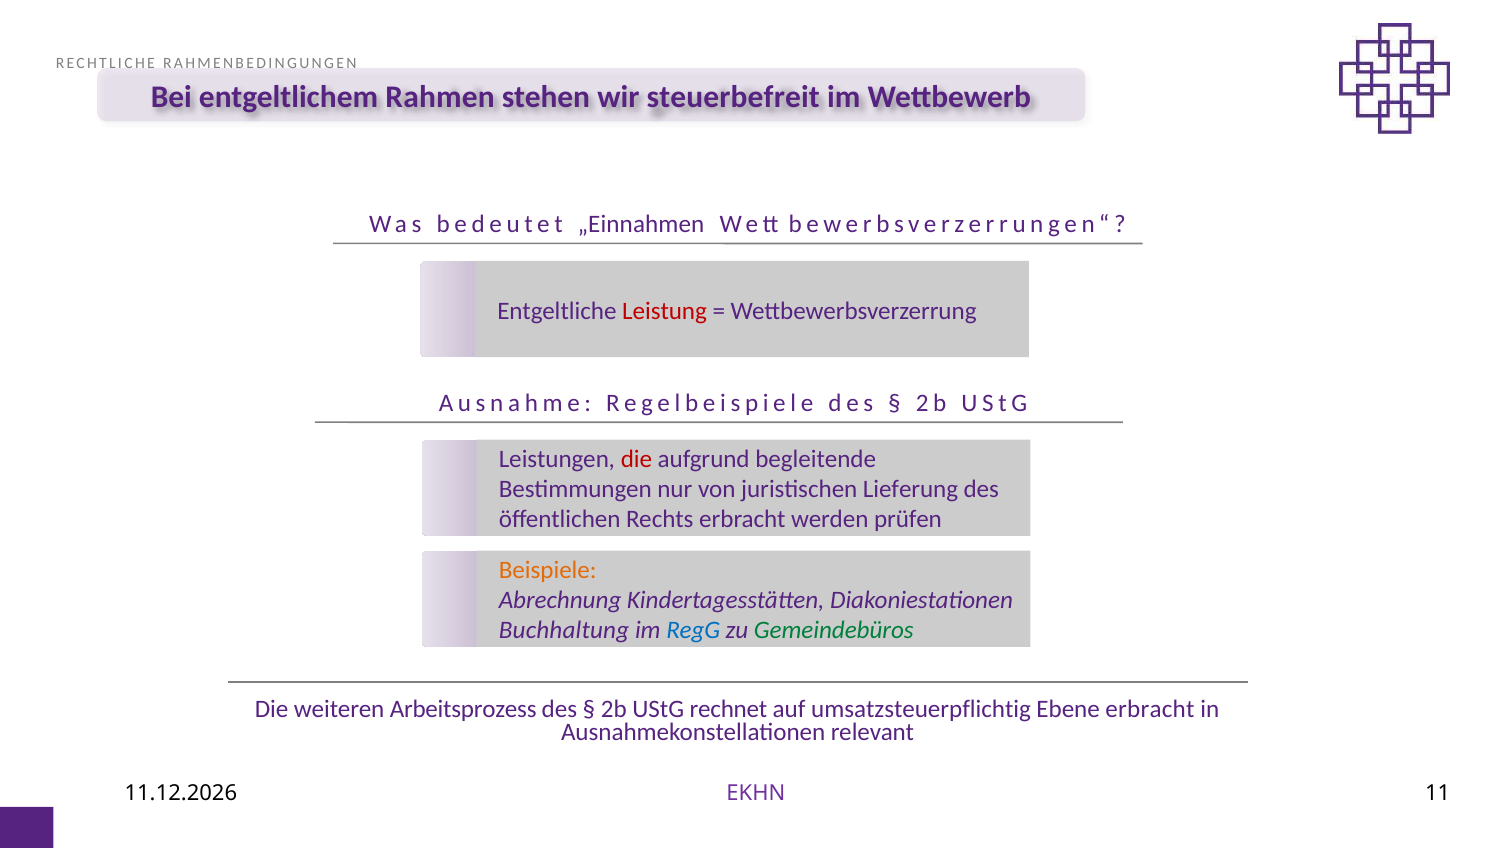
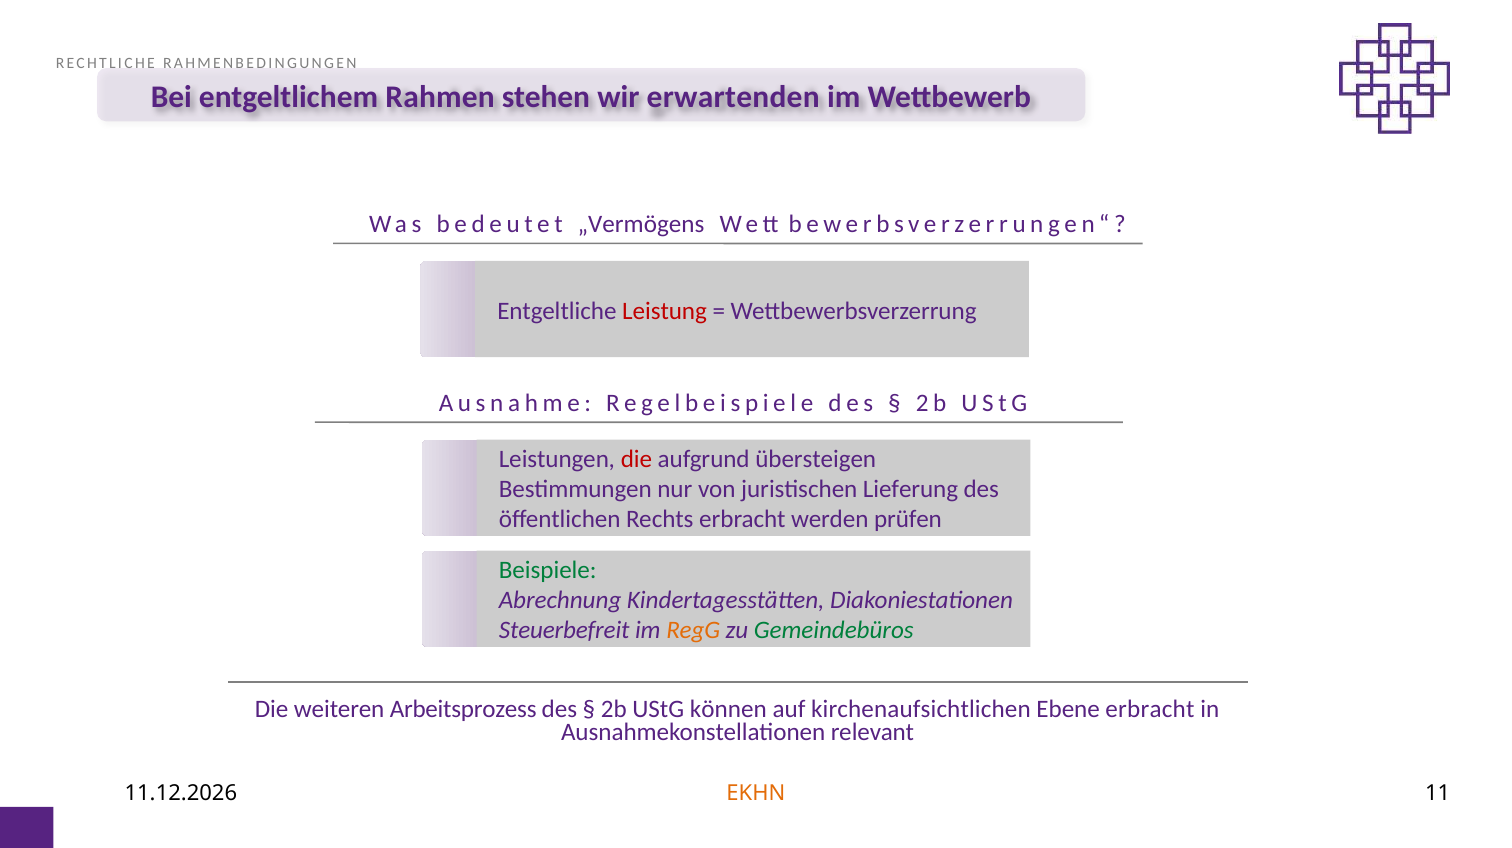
steuerbefreit: steuerbefreit -> erwartenden (733, 97)
„Einnahmen: „Einnahmen -> „Vermögens (641, 224)
begleitende: begleitende -> übersteigen (816, 459)
Beispiele colour: orange -> green (548, 570)
Buchhaltung: Buchhaltung -> Steuerbefreit (564, 631)
RegG colour: blue -> orange (693, 631)
rechnet: rechnet -> können (728, 709)
umsatzsteuerpflichtig: umsatzsteuerpflichtig -> kirchenaufsichtlichen (921, 709)
EKHN colour: purple -> orange (756, 793)
